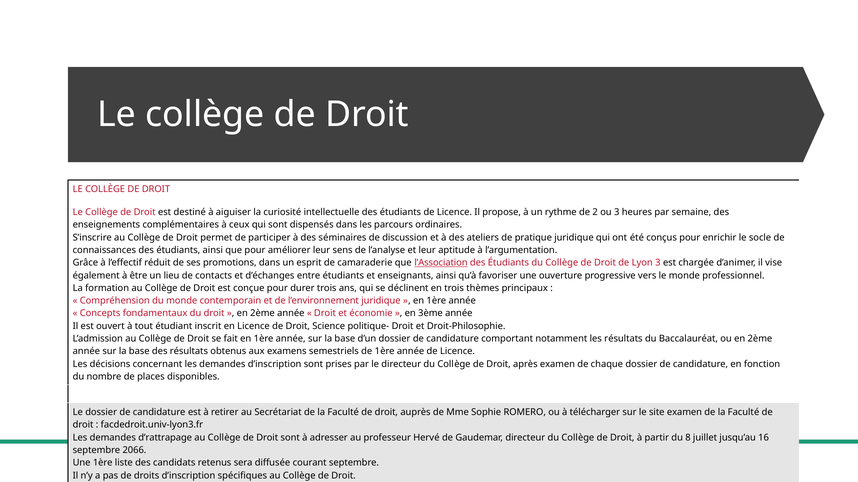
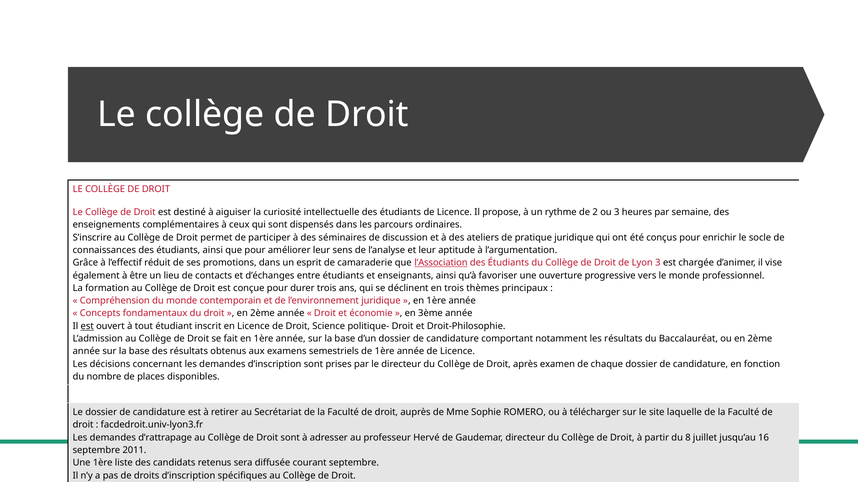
est underline: none -> present (87, 326)
site examen: examen -> laquelle (684, 413)
2066: 2066 -> 2011 (134, 451)
